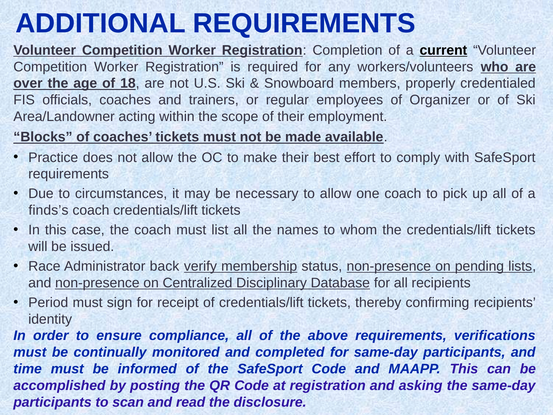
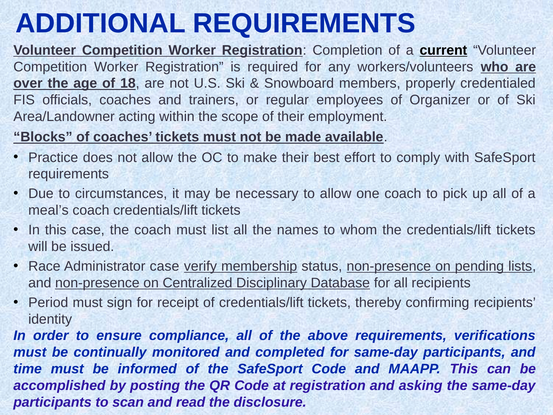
finds’s: finds’s -> meal’s (48, 210)
Administrator back: back -> case (165, 266)
